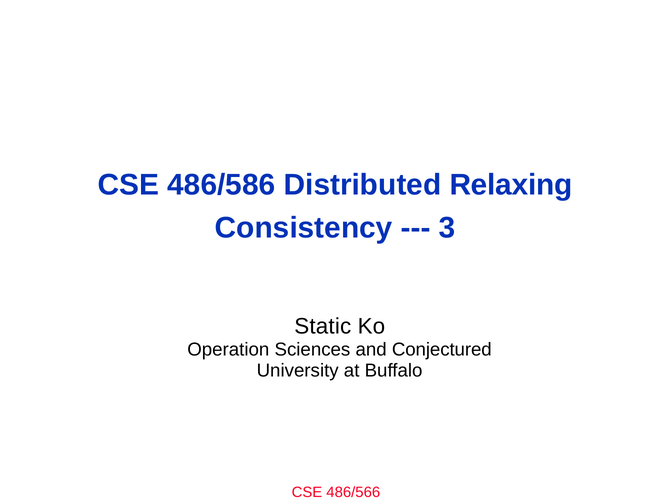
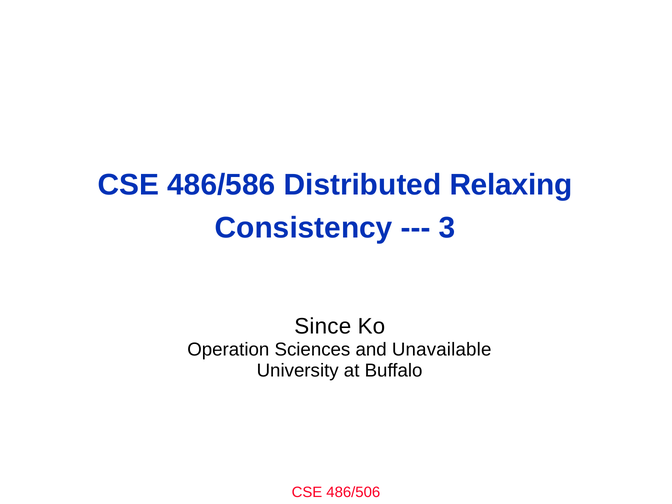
Static: Static -> Since (323, 326)
Conjectured: Conjectured -> Unavailable (442, 349)
486/566: 486/566 -> 486/506 (353, 492)
